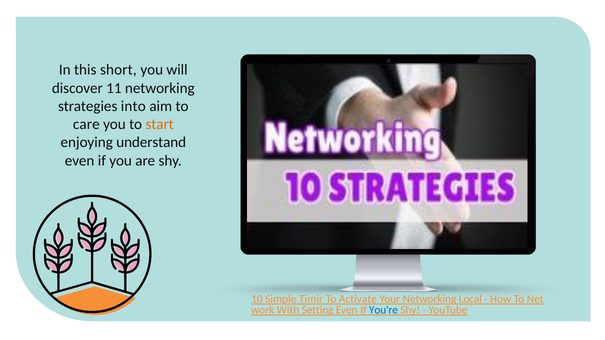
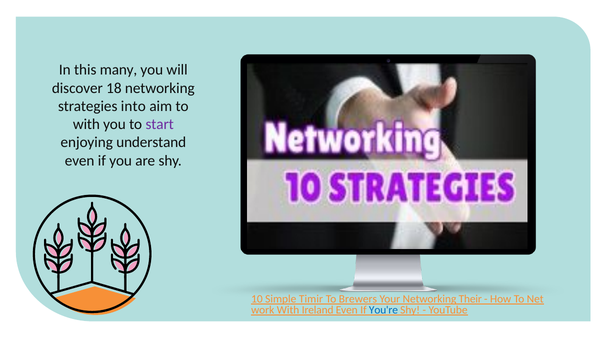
short: short -> many (119, 70)
11: 11 -> 18 (114, 88)
care: care -> with (86, 124)
start colour: orange -> purple (160, 124)
Activate: Activate -> Brewers (358, 299)
Local: Local -> Their (470, 299)
Setting: Setting -> Ireland (318, 311)
